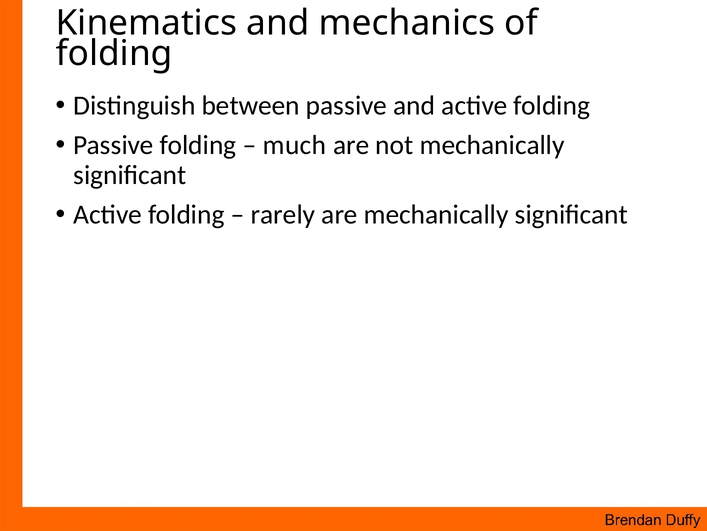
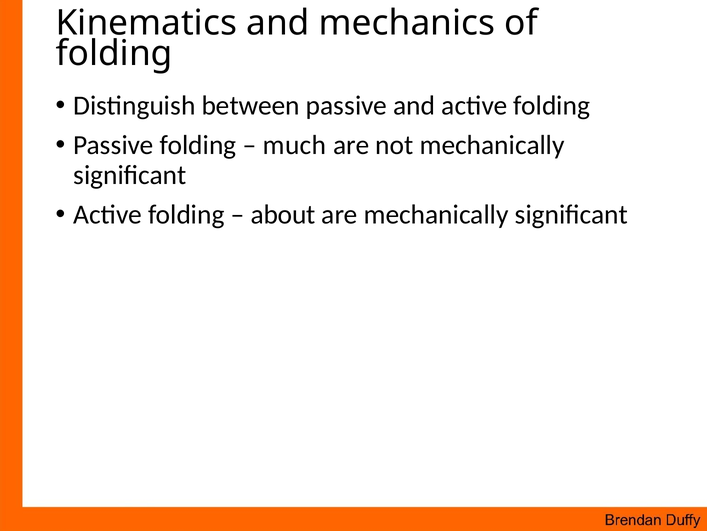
rarely: rarely -> about (283, 214)
